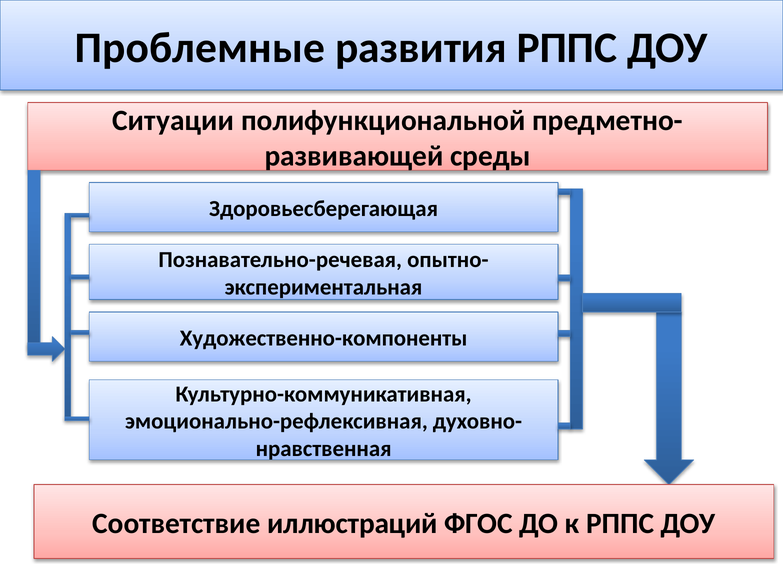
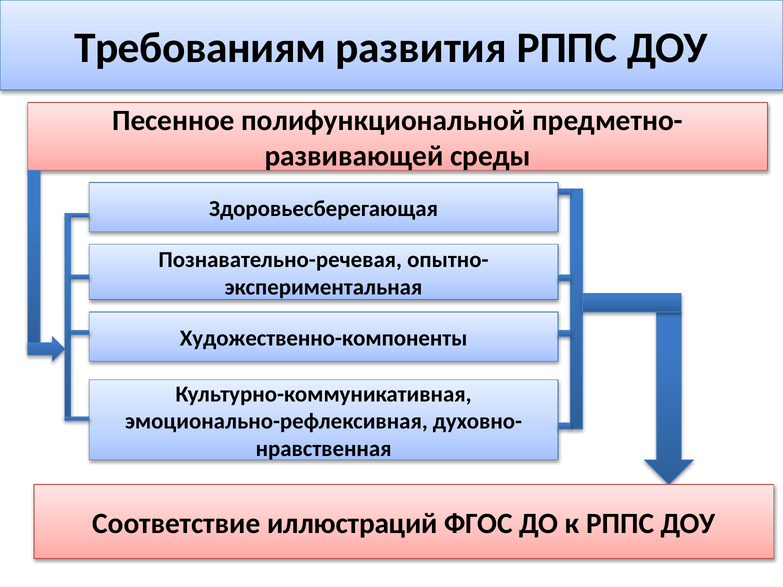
Проблемные: Проблемные -> Требованиям (200, 48)
Ситуации: Ситуации -> Песенное (173, 121)
